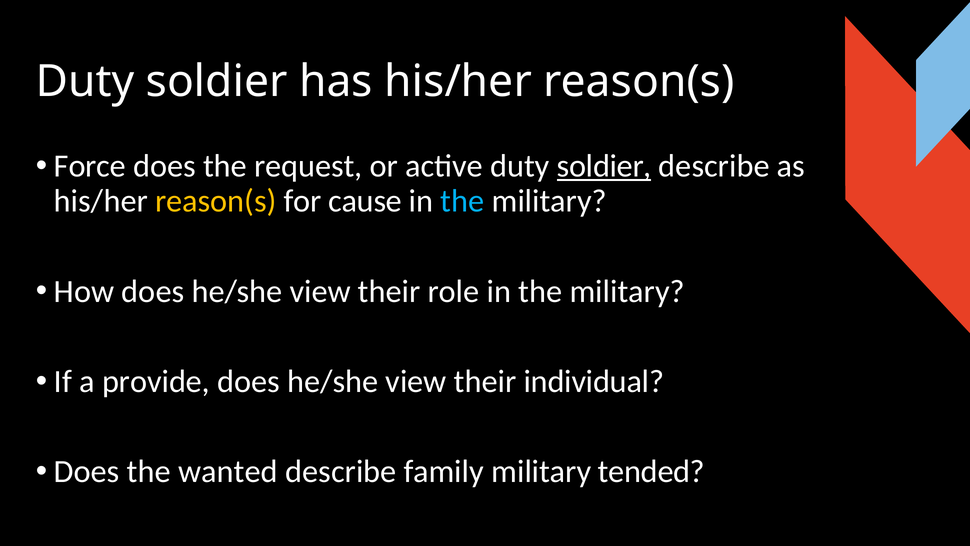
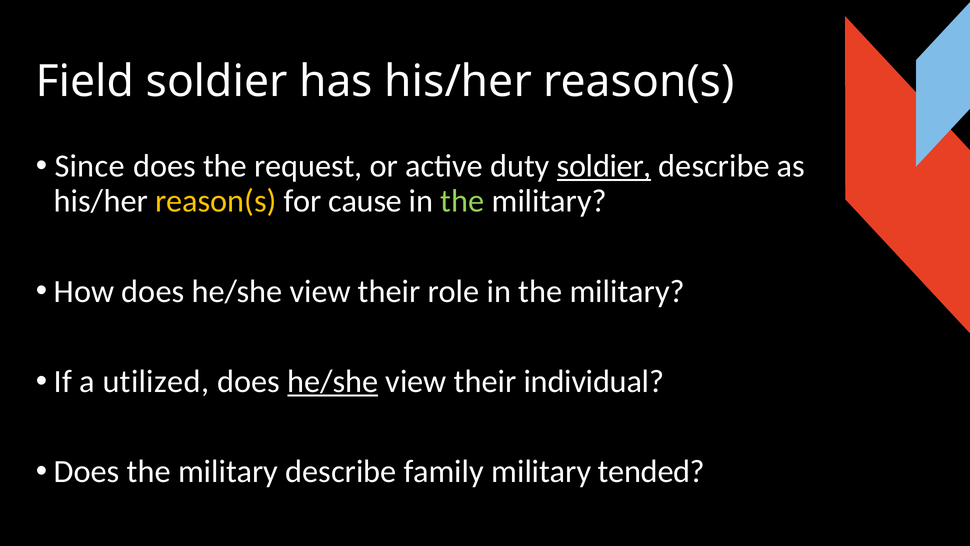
Duty: Duty -> Field (85, 81)
Force: Force -> Since (90, 166)
the colour: light blue -> light green (462, 201)
provide: provide -> utilized (156, 381)
he/she underline: none -> present (333, 381)
Does the wanted: wanted -> military (228, 471)
